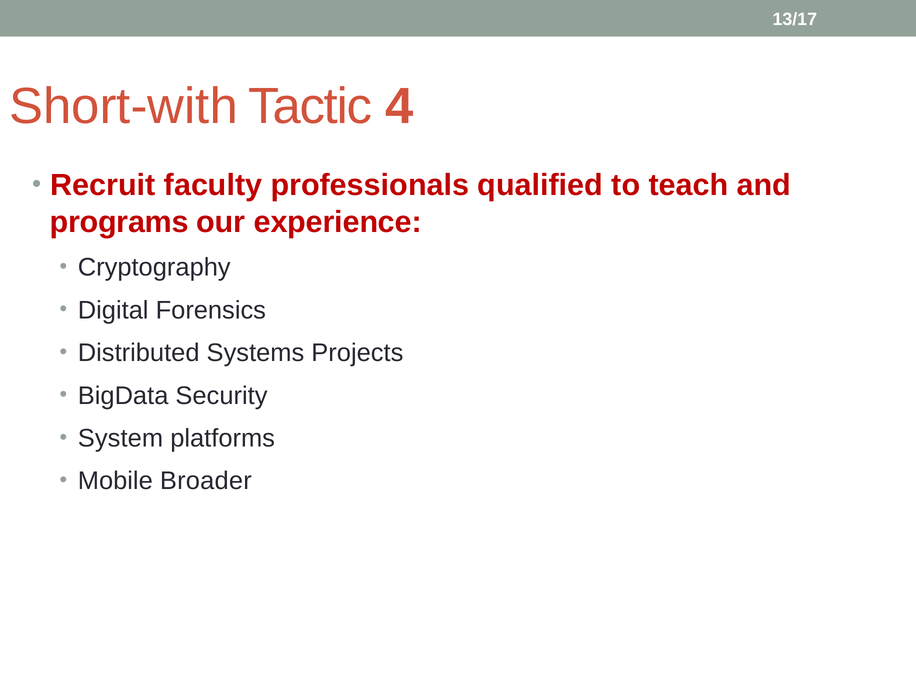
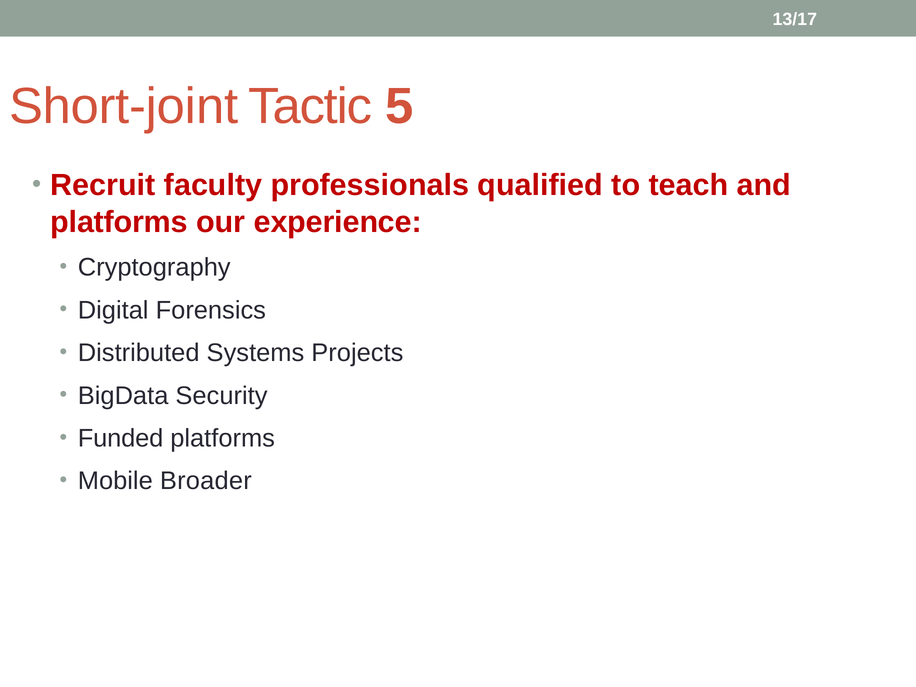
Short-with: Short-with -> Short-joint (124, 107)
4: 4 -> 5 (399, 107)
programs: programs -> platforms (119, 222)
System: System -> Funded (121, 438)
